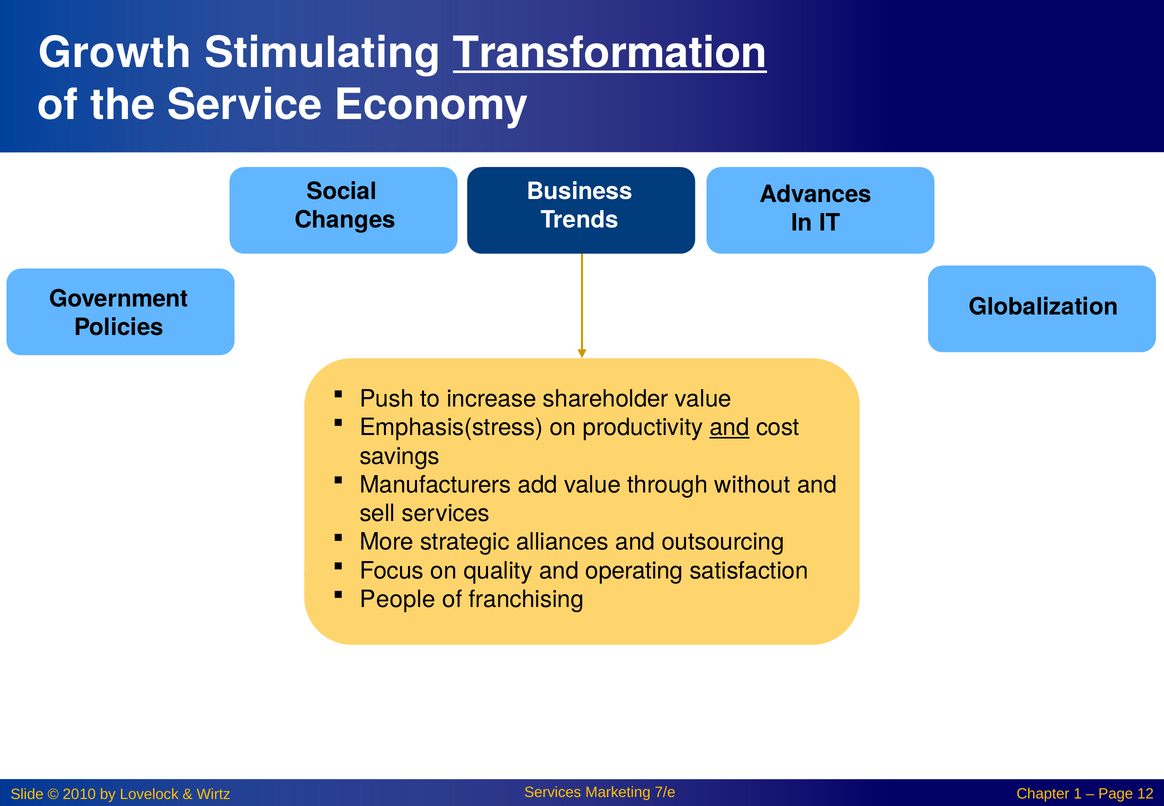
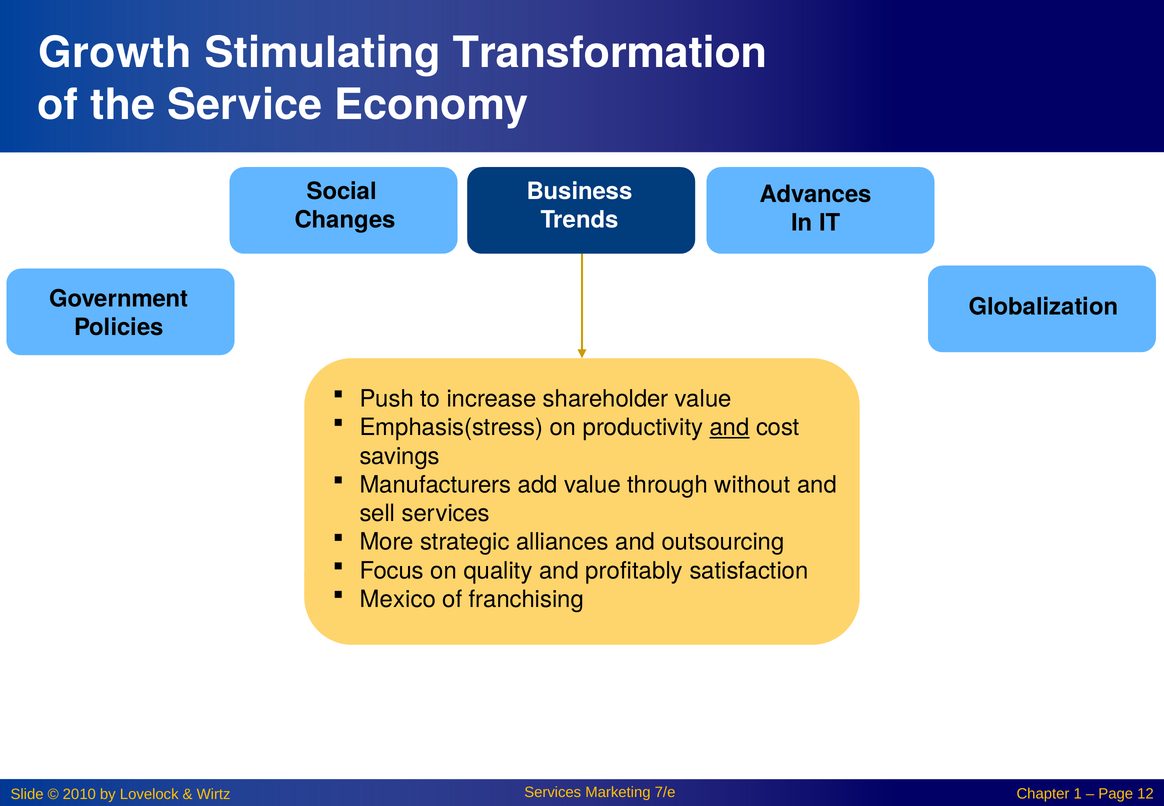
Transformation underline: present -> none (610, 53)
operating: operating -> profitably (634, 571)
People: People -> Mexico (398, 599)
